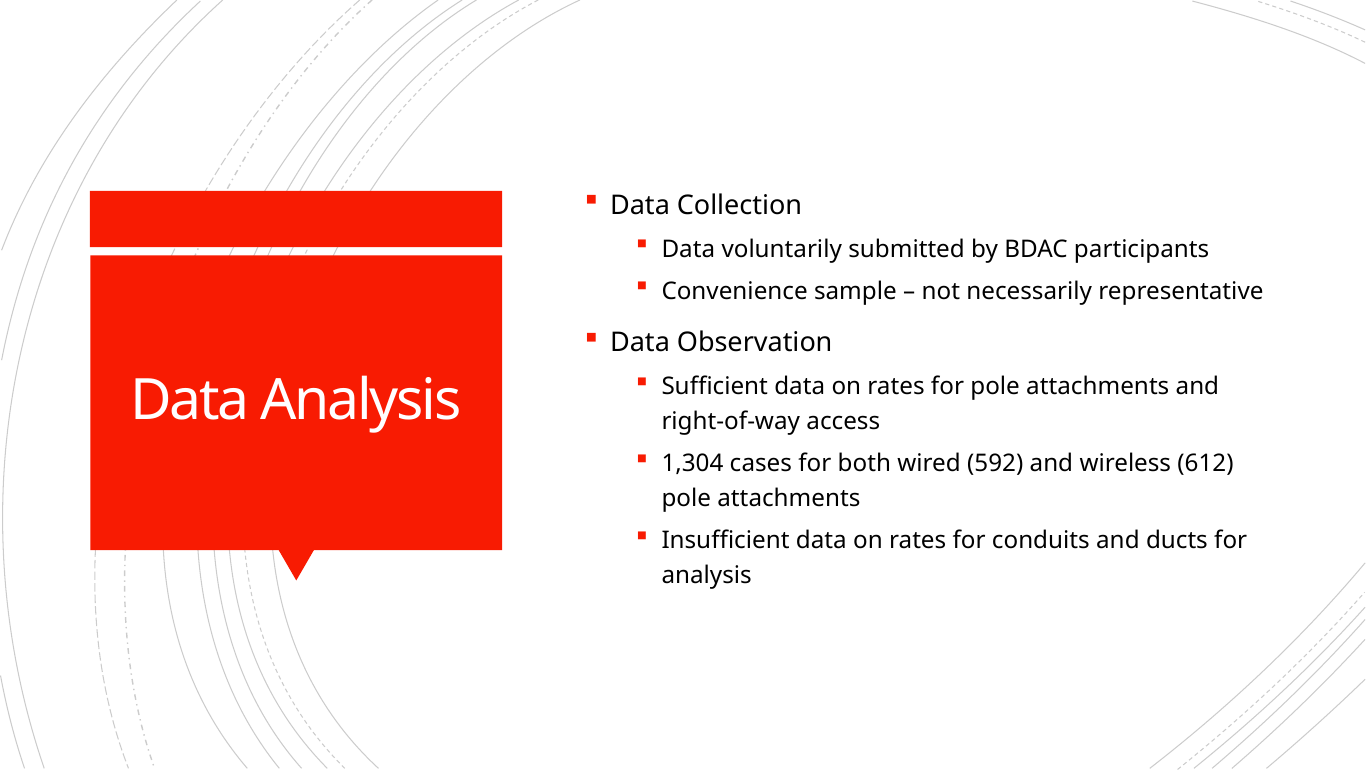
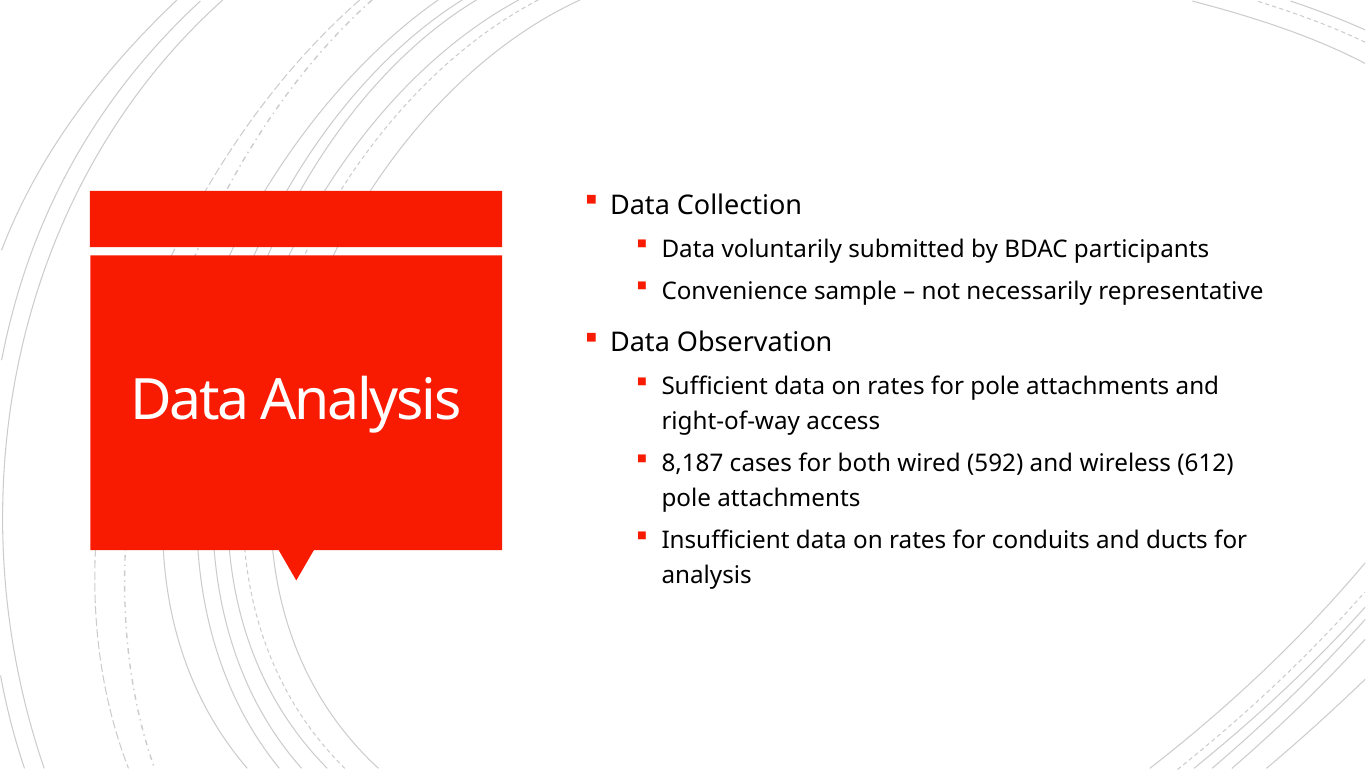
1,304: 1,304 -> 8,187 (692, 463)
